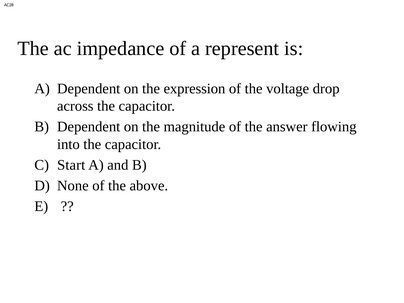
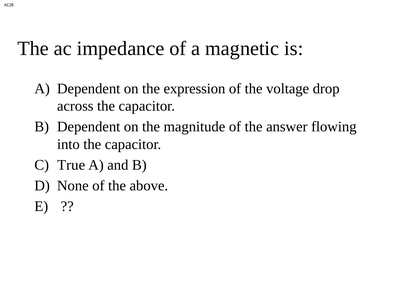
represent: represent -> magnetic (242, 49)
Start: Start -> True (71, 165)
